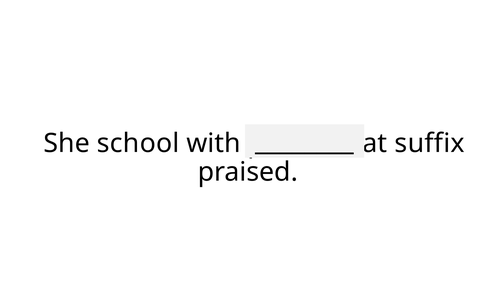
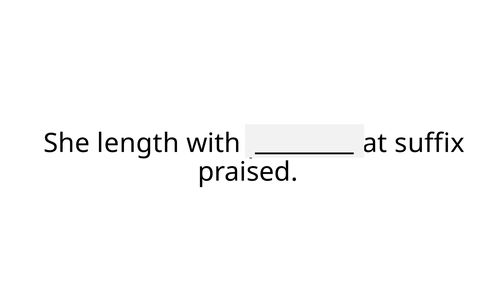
school: school -> length (138, 143)
